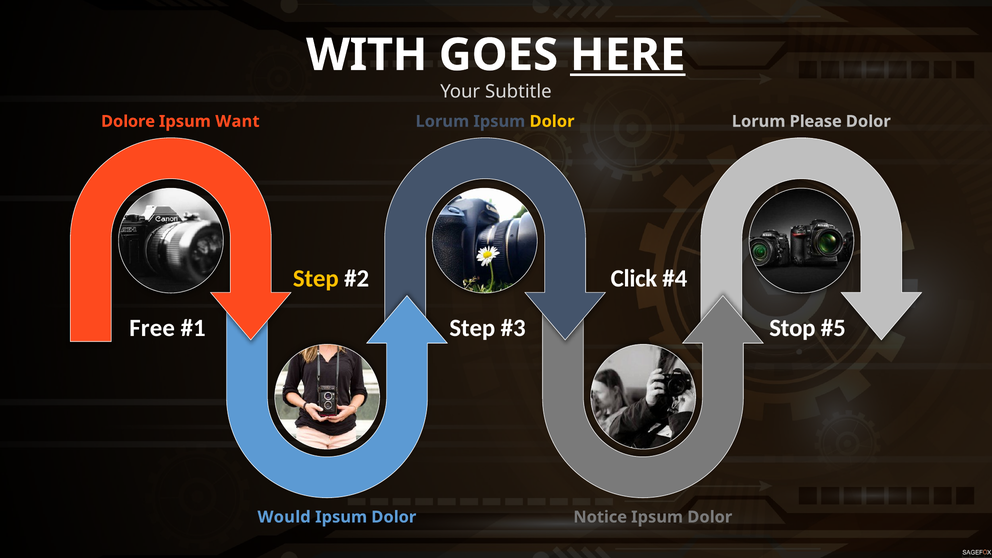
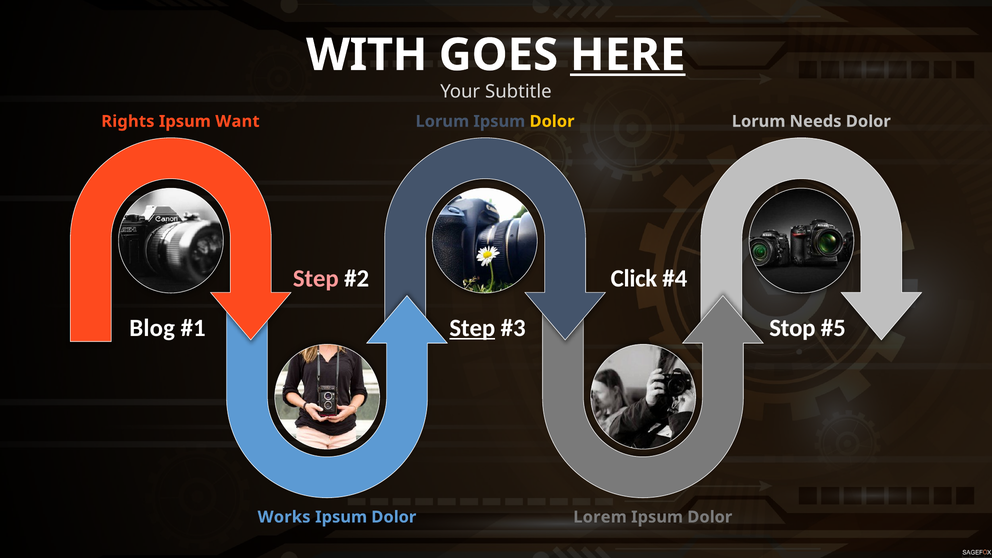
Dolore: Dolore -> Rights (128, 121)
Please: Please -> Needs (816, 121)
Step colour: yellow -> pink (316, 279)
Free: Free -> Blog (152, 328)
Step underline: none -> present (472, 328)
Would: Would -> Works (284, 517)
Notice: Notice -> Lorem (600, 517)
